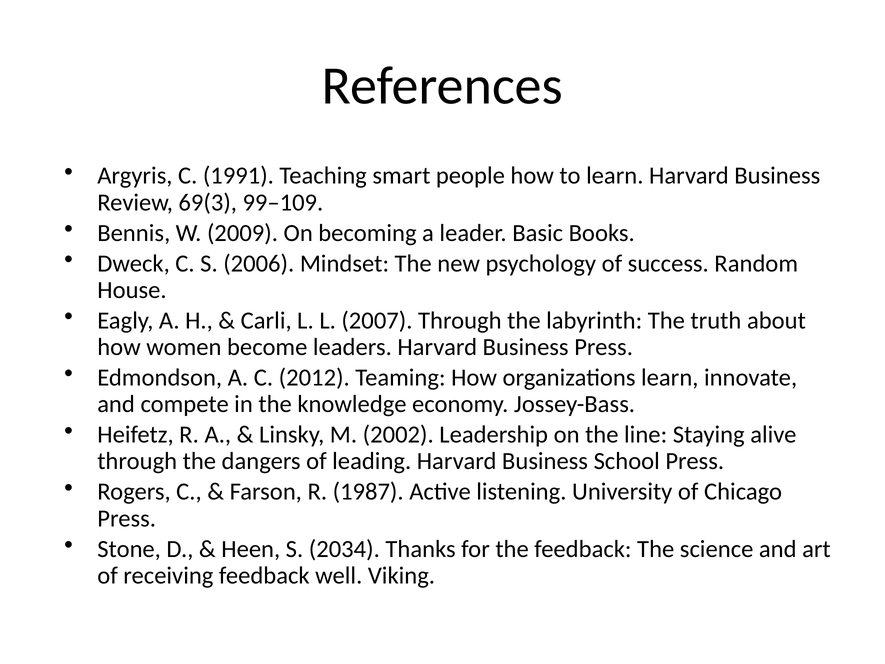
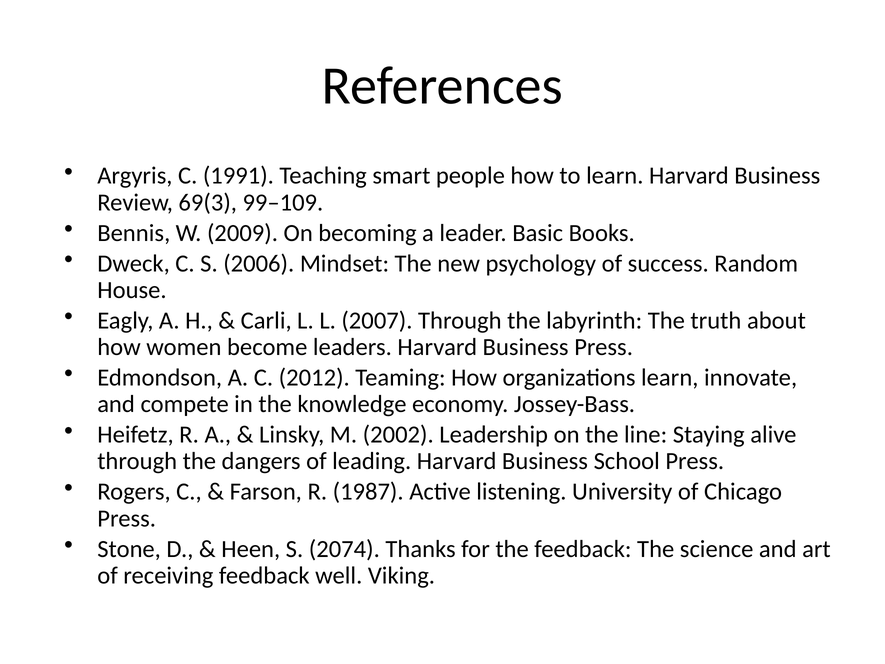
2034: 2034 -> 2074 (344, 549)
